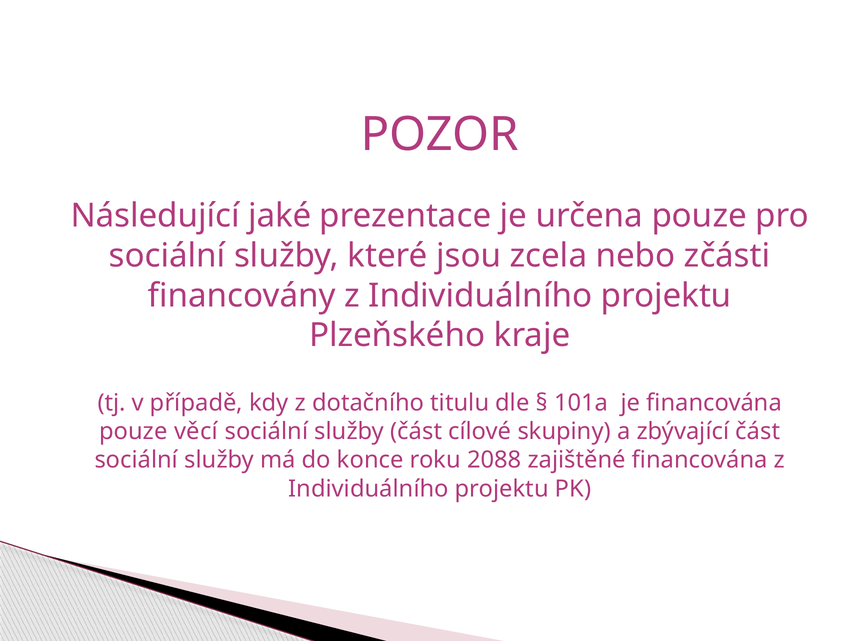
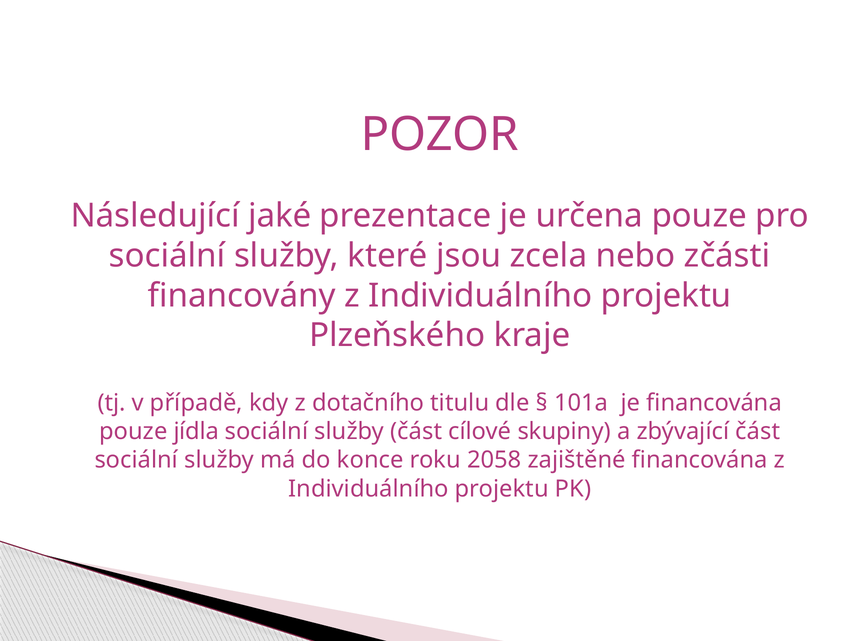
věcí: věcí -> jídla (196, 431)
2088: 2088 -> 2058 (494, 460)
